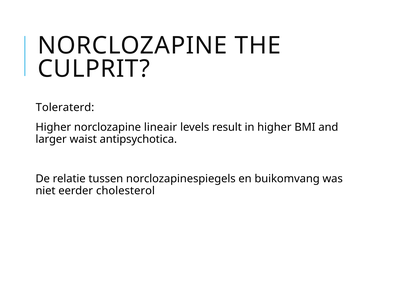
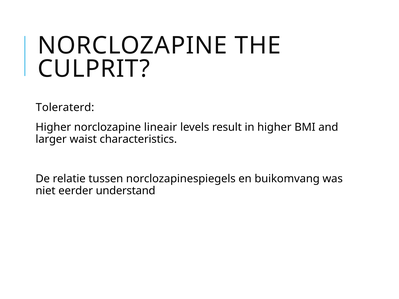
antipsychotica: antipsychotica -> characteristics (138, 139)
cholesterol: cholesterol -> understand (126, 191)
